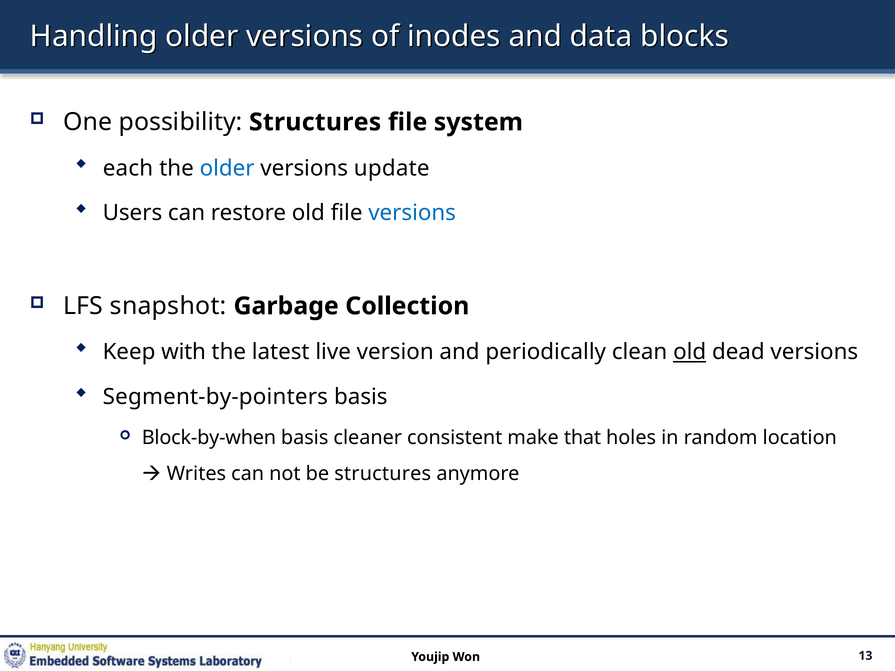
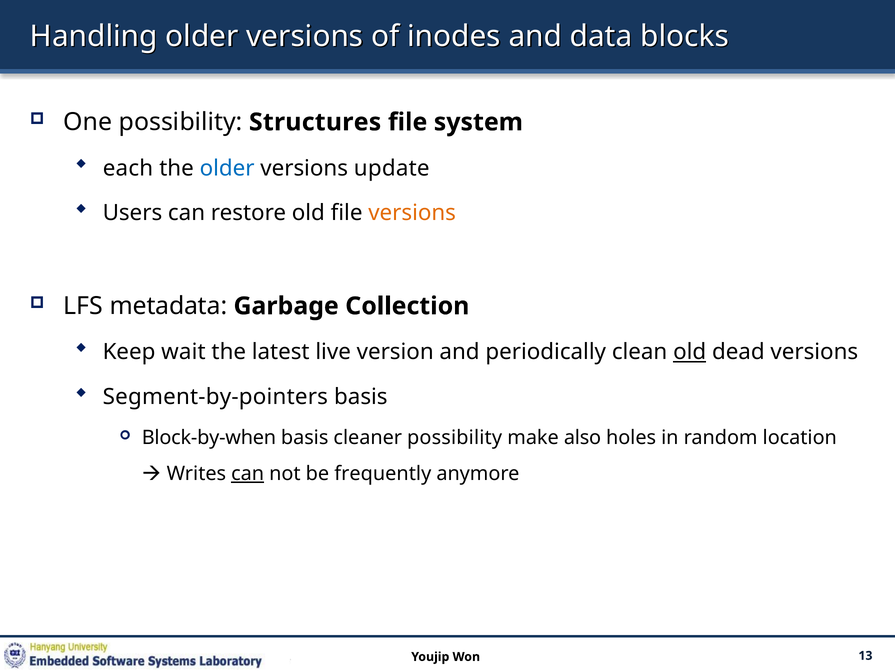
versions colour: blue -> orange (412, 213)
snapshot: snapshot -> metadata (168, 306)
with: with -> wait (183, 352)
cleaner consistent: consistent -> possibility (455, 438)
that: that -> also (582, 438)
can underline: none -> present (248, 474)
be structures: structures -> frequently (383, 474)
